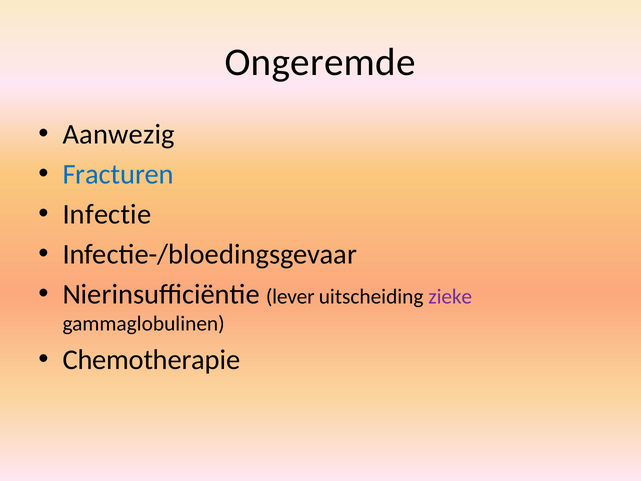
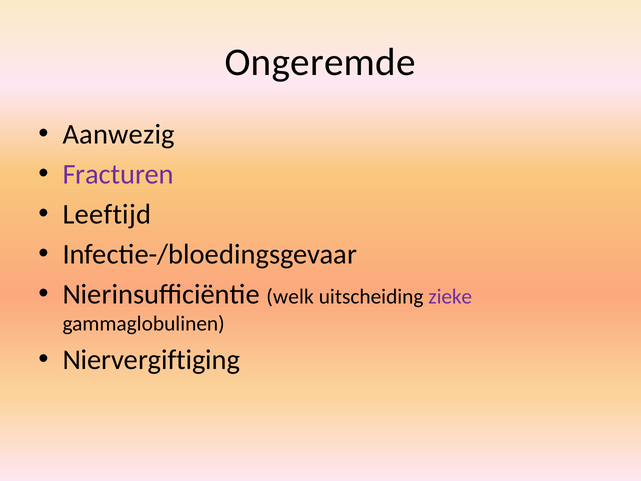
Fracturen colour: blue -> purple (118, 174)
Infectie: Infectie -> Leeftijd (107, 214)
lever: lever -> welk (290, 296)
Chemotherapie: Chemotherapie -> Niervergiftiging (151, 360)
